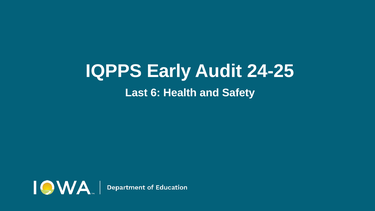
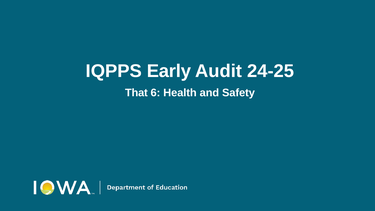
Last: Last -> That (136, 93)
